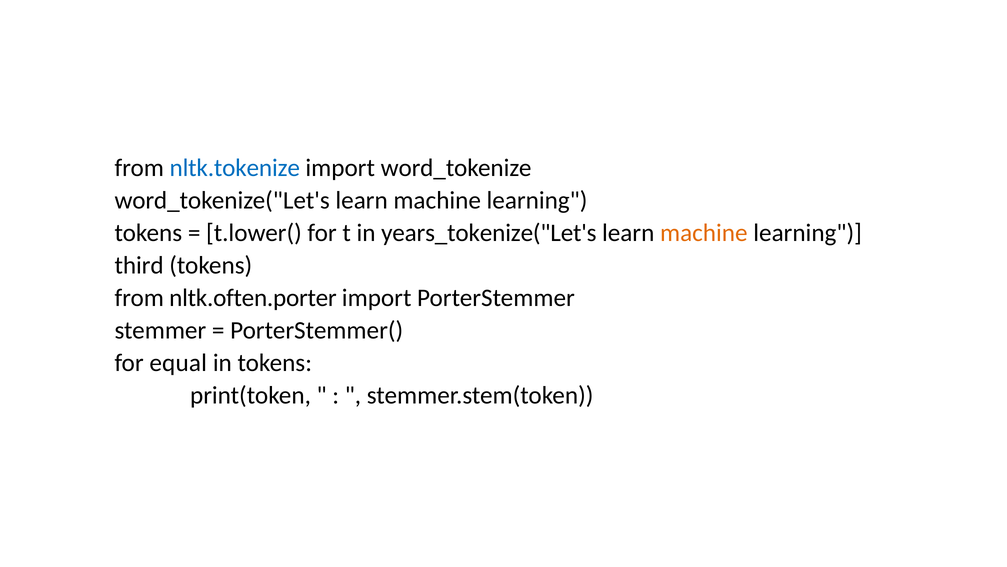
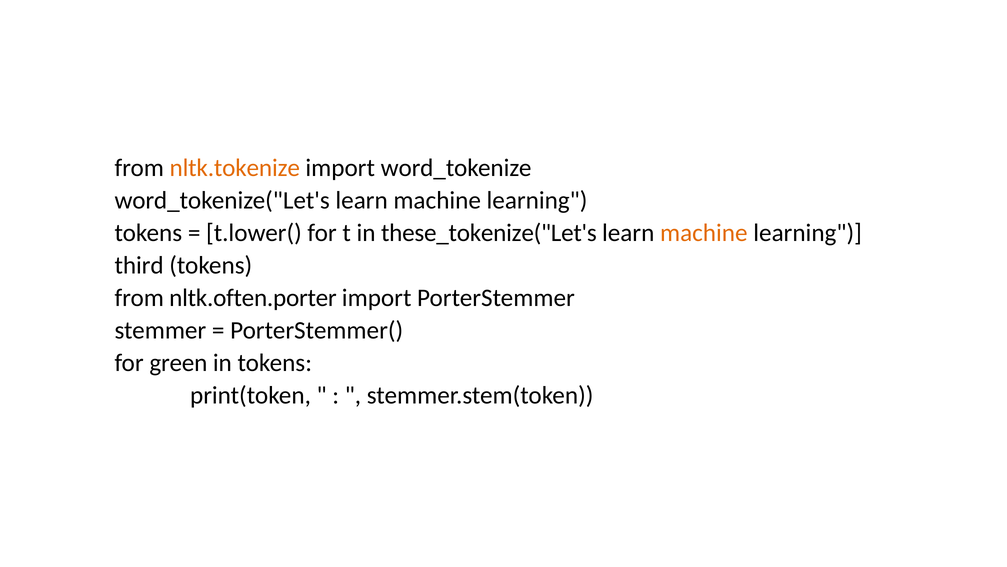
nltk.tokenize colour: blue -> orange (235, 168)
years_tokenize("Let's: years_tokenize("Let's -> these_tokenize("Let's (489, 233)
equal: equal -> green (178, 362)
